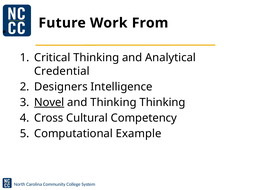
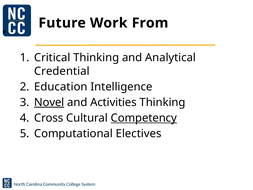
Designers: Designers -> Education (61, 87)
and Thinking: Thinking -> Activities (113, 102)
Competency underline: none -> present (144, 118)
Example: Example -> Electives (139, 133)
